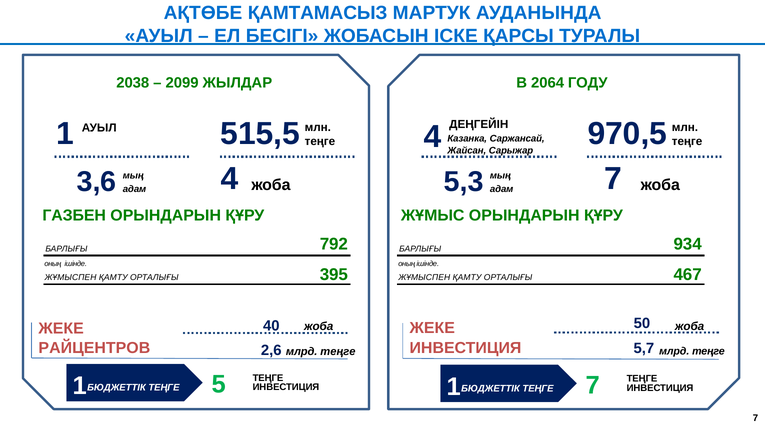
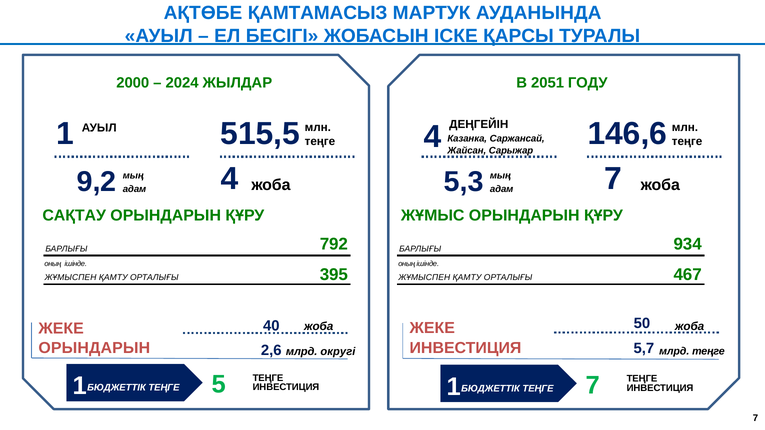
2038: 2038 -> 2000 (133, 83)
2099: 2099 -> 2024 (182, 83)
2064: 2064 -> 2051 (548, 83)
970,5: 970,5 -> 146,6 (627, 134)
3,6: 3,6 -> 9,2 (97, 182)
ГАЗБЕН: ГАЗБЕН -> САҚТАУ (74, 215)
РАЙЦЕНТРОВ: РАЙЦЕНТРОВ -> ОРЫНДАРЫН (94, 348)
2,6 млрд теңге: теңге -> округі (338, 352)
